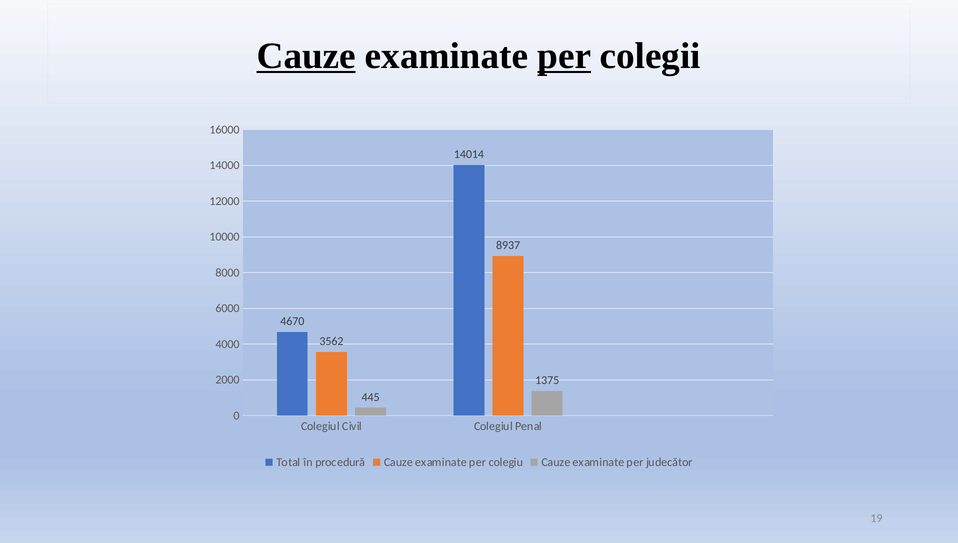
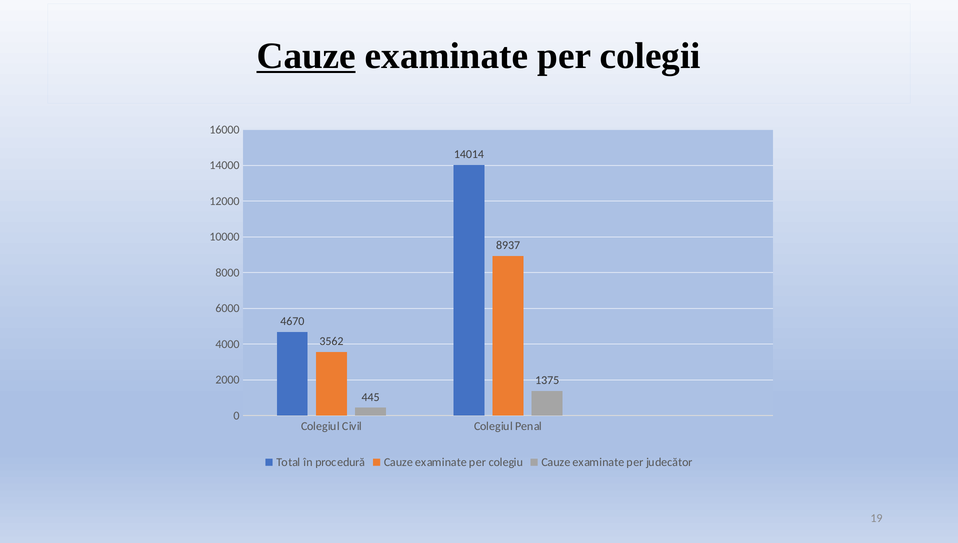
per underline: present -> none (564, 56)
